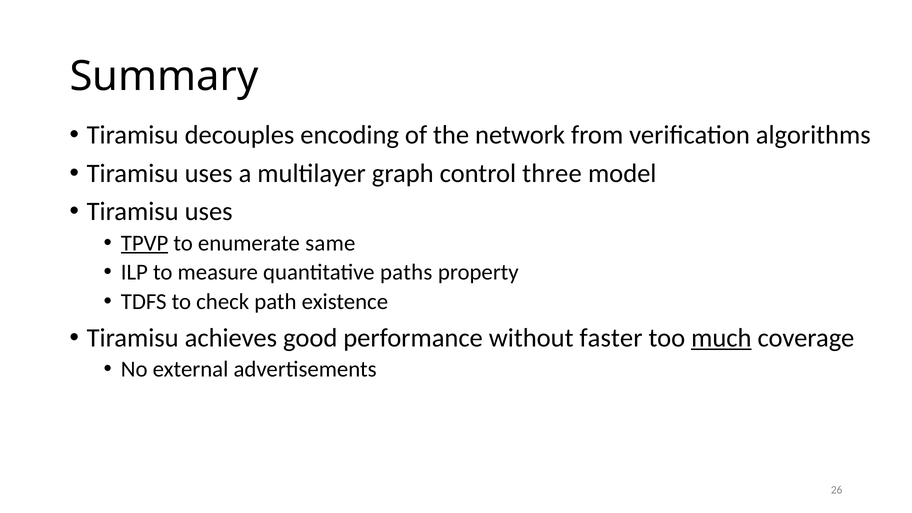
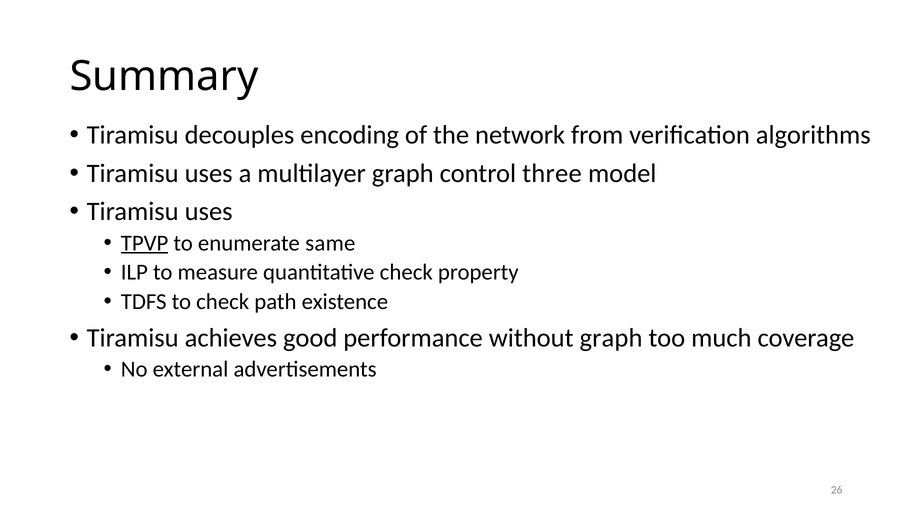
quantitative paths: paths -> check (406, 272)
without faster: faster -> graph (611, 338)
much underline: present -> none (721, 338)
